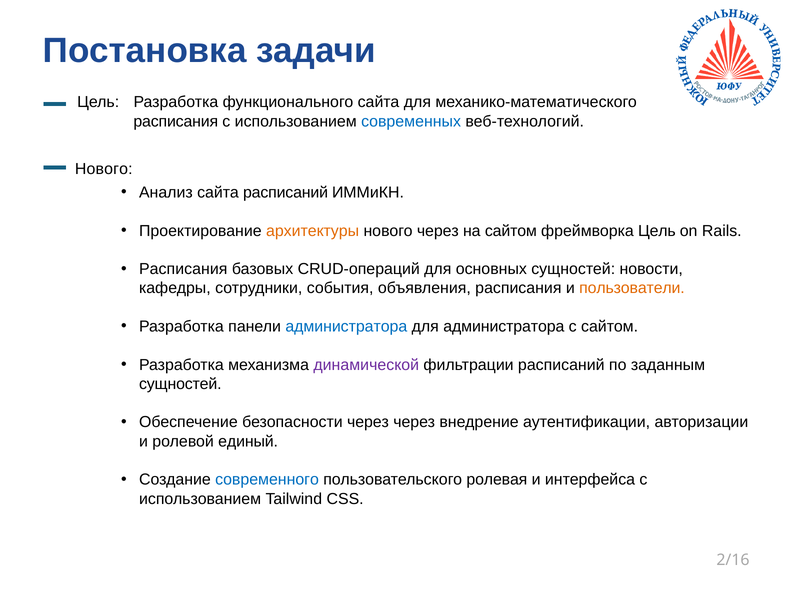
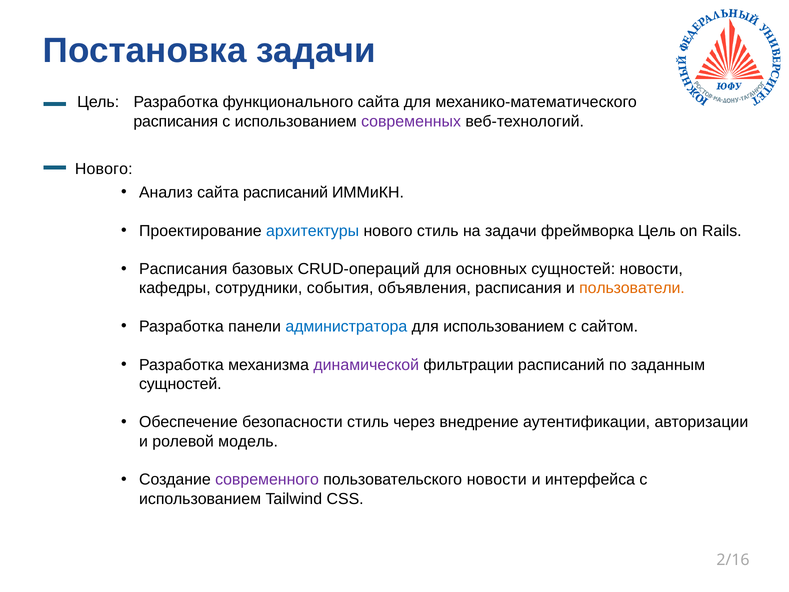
современных colour: blue -> purple (411, 121)
архитектуры colour: orange -> blue (313, 231)
нового через: через -> стиль (438, 231)
на сайтом: сайтом -> задачи (511, 231)
для администратора: администратора -> использованием (504, 326)
безопасности через: через -> стиль (368, 422)
единый: единый -> модель (248, 441)
современного colour: blue -> purple (267, 479)
пользовательского ролевая: ролевая -> новости (497, 479)
